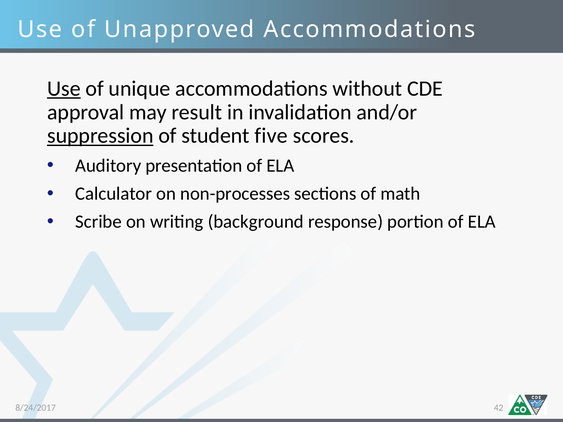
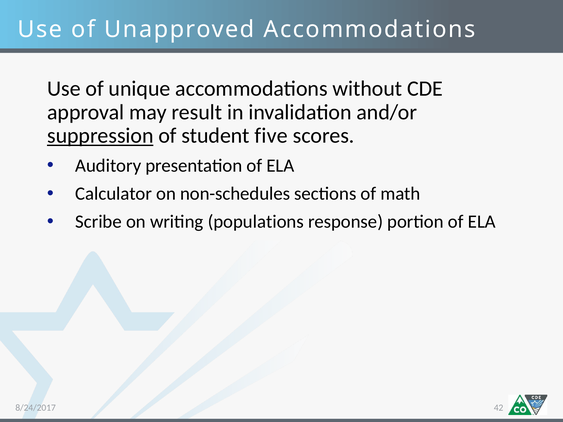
Use underline: present -> none (64, 89)
non-processes: non-processes -> non-schedules (235, 194)
background: background -> populations (256, 222)
